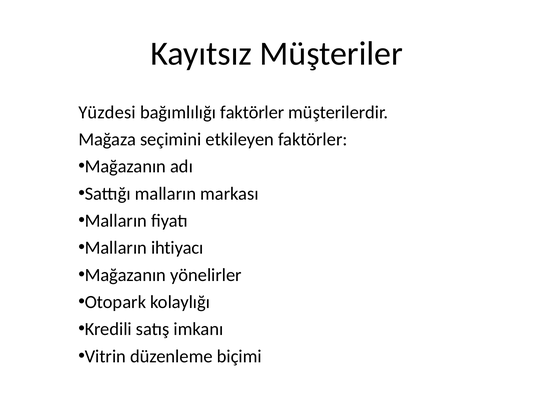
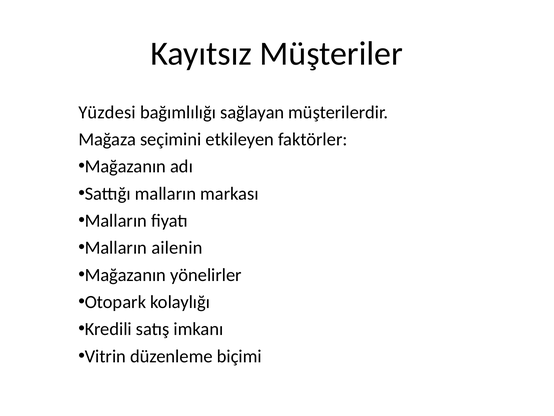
bağımlılığı faktörler: faktörler -> sağlayan (252, 112)
ihtiyacı: ihtiyacı -> ailenin (177, 248)
